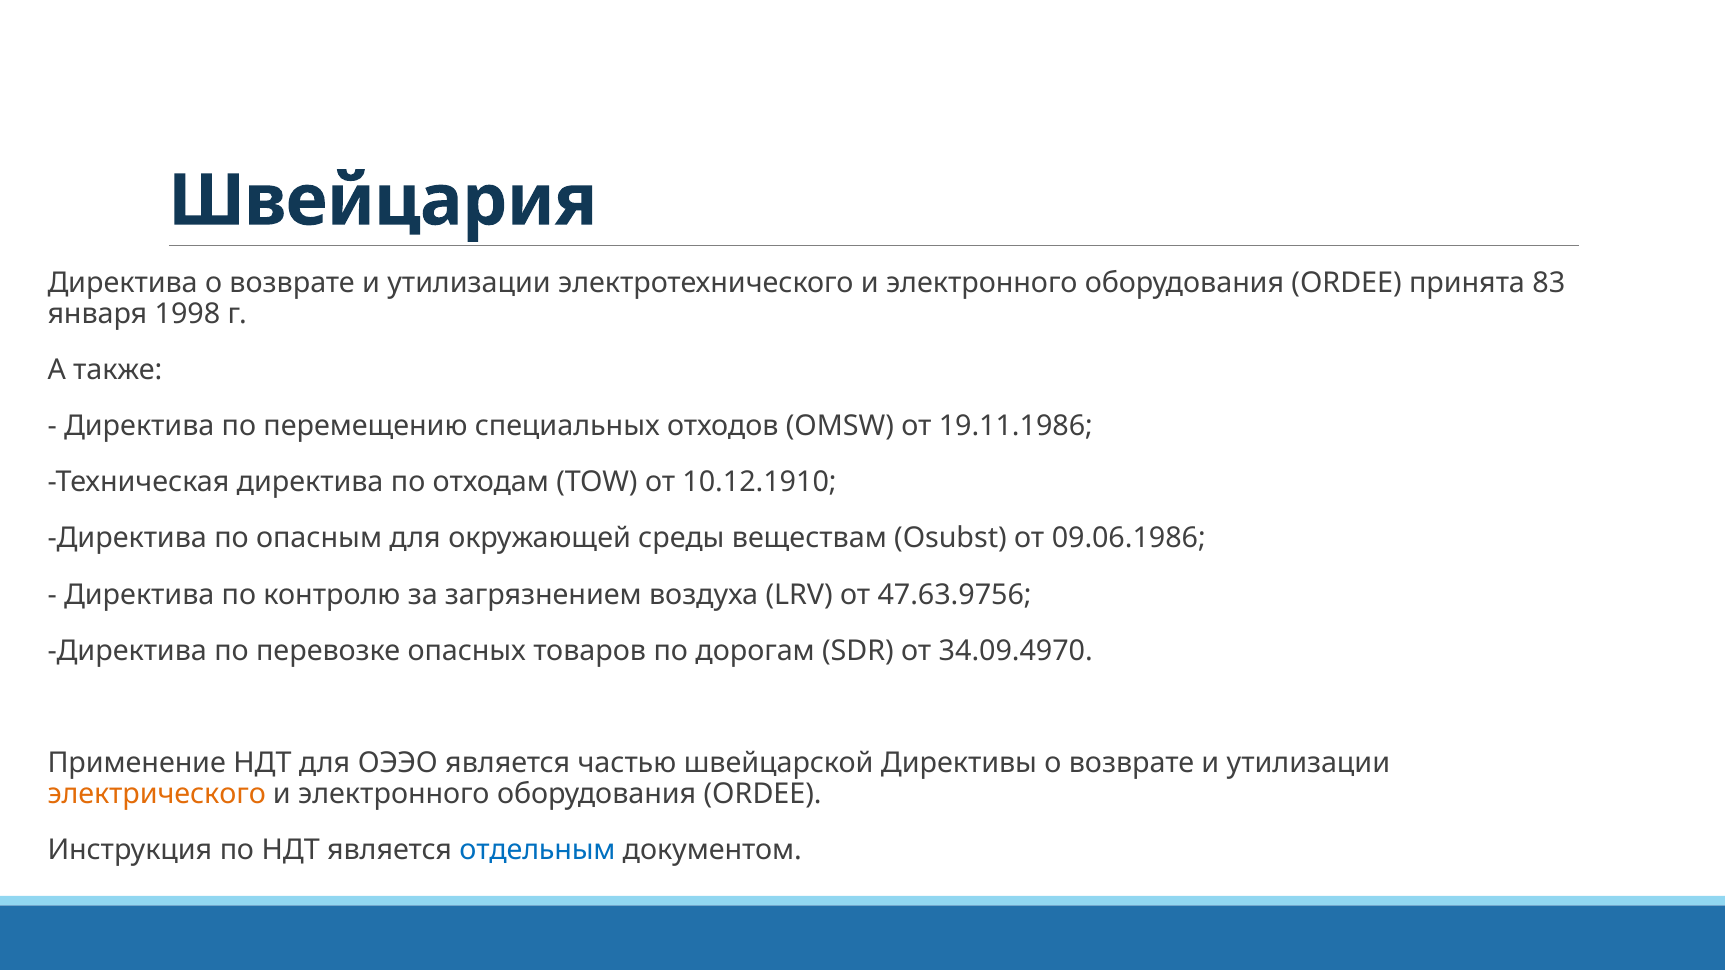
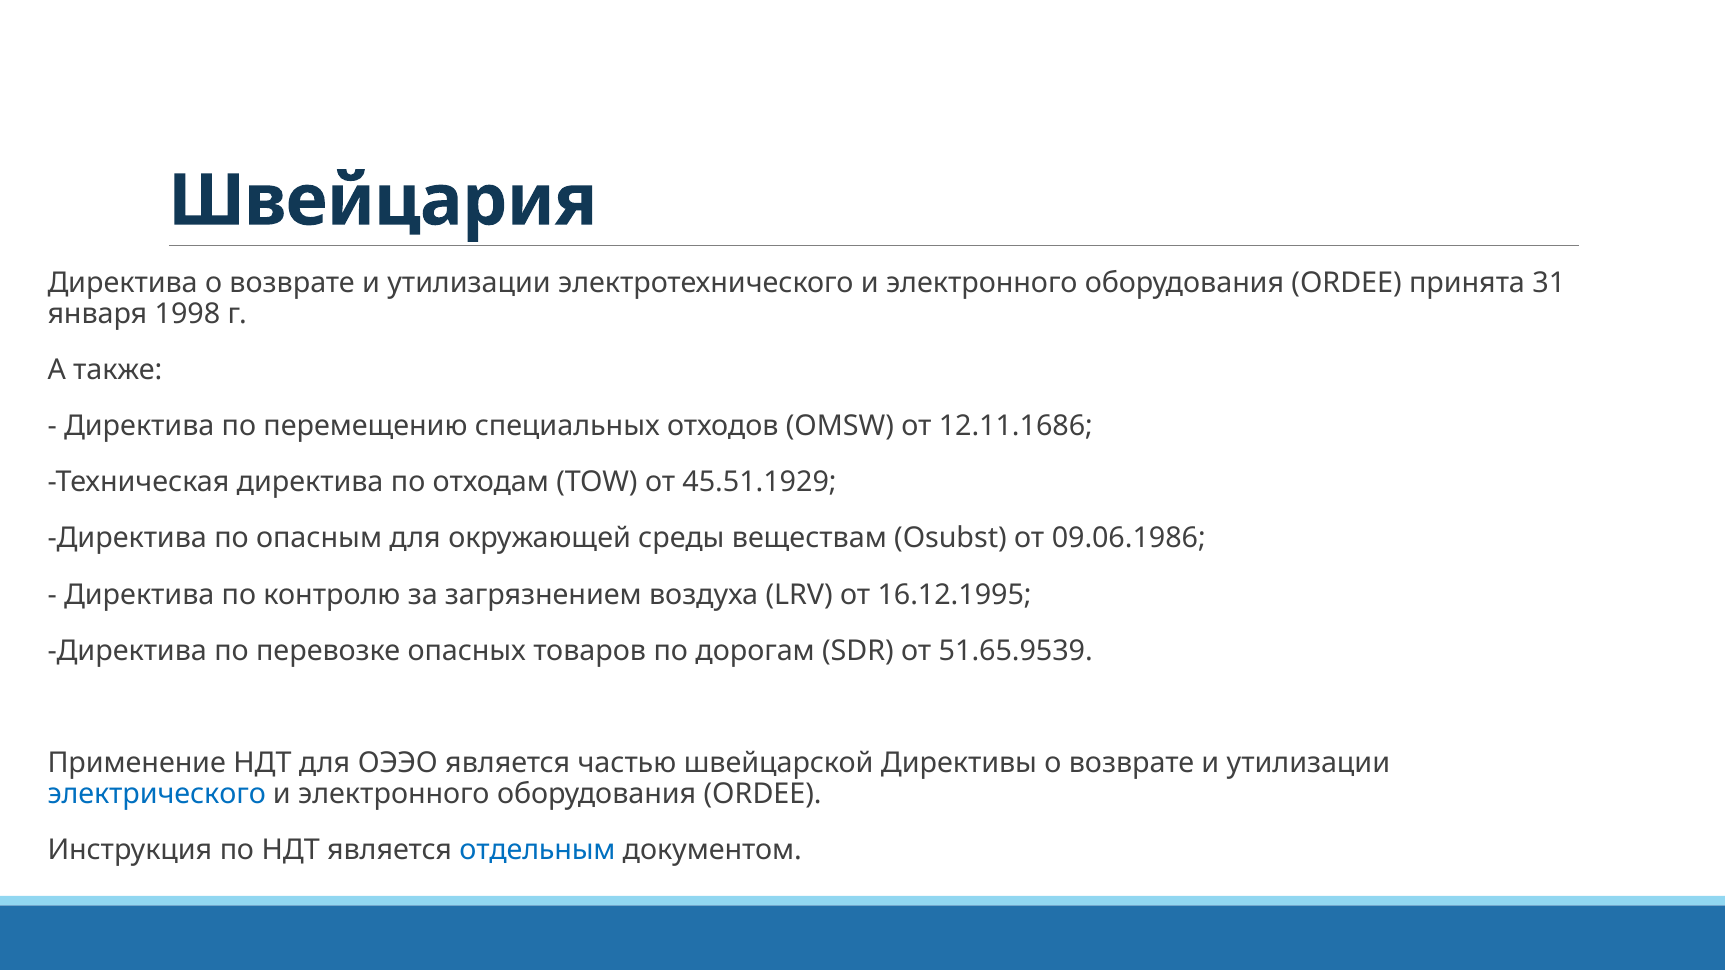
83: 83 -> 31 (1549, 283)
19.11.1986: 19.11.1986 -> 12.11.1686 (1016, 426)
10.12.1910: 10.12.1910 -> 45.51.1929 (760, 482)
47.63.9756: 47.63.9756 -> 16.12.1995 (955, 595)
34.09.4970: 34.09.4970 -> 51.65.9539 (1016, 651)
электрического colour: orange -> blue (157, 794)
